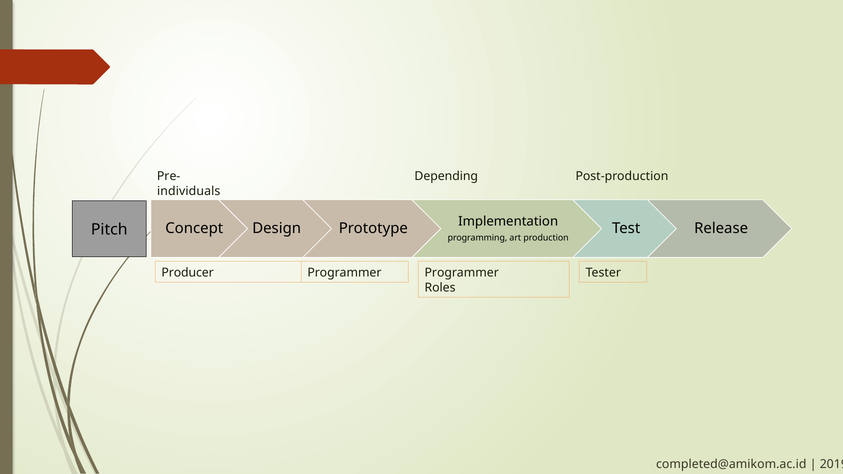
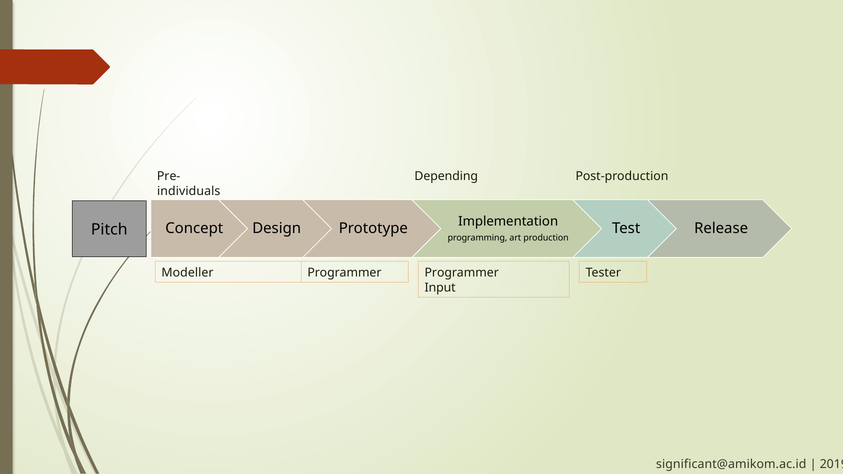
Producer: Producer -> Modeller (188, 273)
Roles: Roles -> Input (440, 288)
completed@amikom.ac.id: completed@amikom.ac.id -> significant@amikom.ac.id (731, 464)
